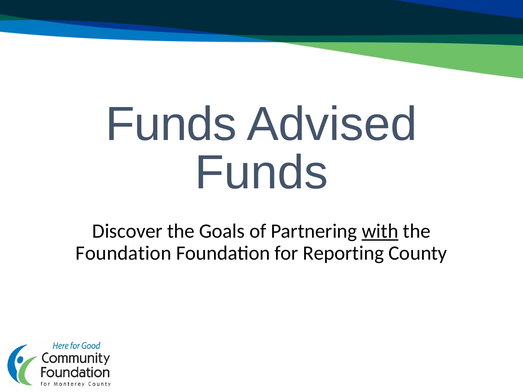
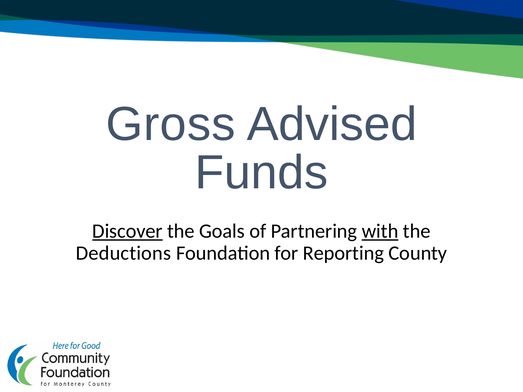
Funds: Funds -> Gross (171, 124)
Discover underline: none -> present (127, 231)
Foundation: Foundation -> Deductions (123, 253)
